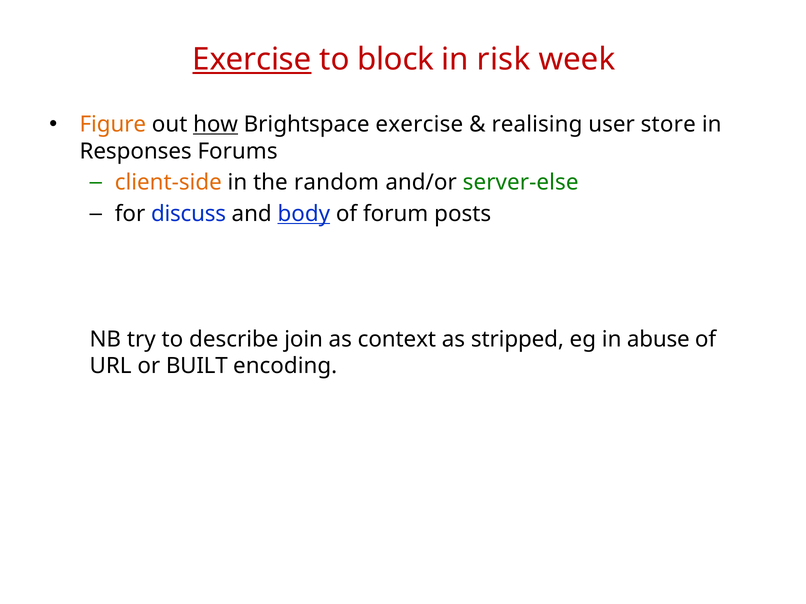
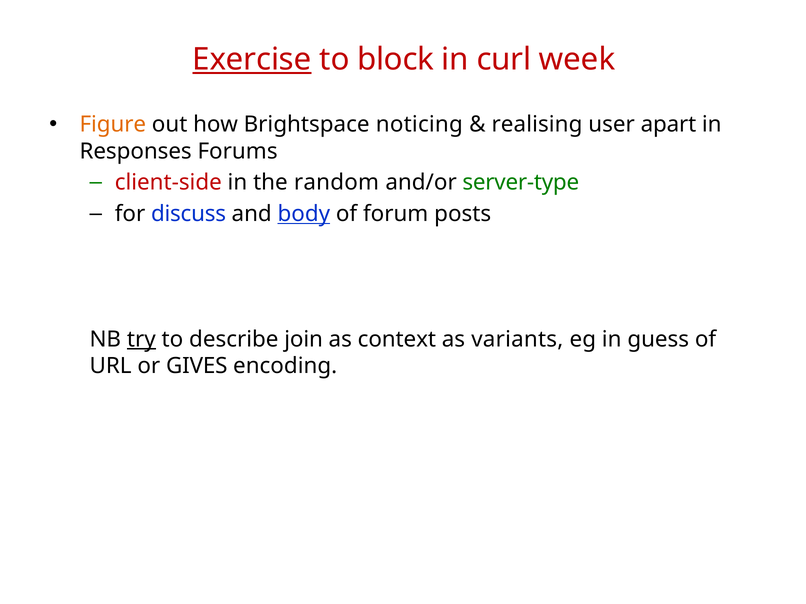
risk: risk -> curl (504, 59)
how underline: present -> none (216, 125)
Brightspace exercise: exercise -> noticing (419, 125)
store: store -> apart (668, 125)
client-side colour: orange -> red (168, 183)
server-else: server-else -> server-type (521, 183)
try underline: none -> present (141, 340)
stripped: stripped -> variants (517, 340)
abuse: abuse -> guess (658, 340)
BUILT: BUILT -> GIVES (197, 366)
